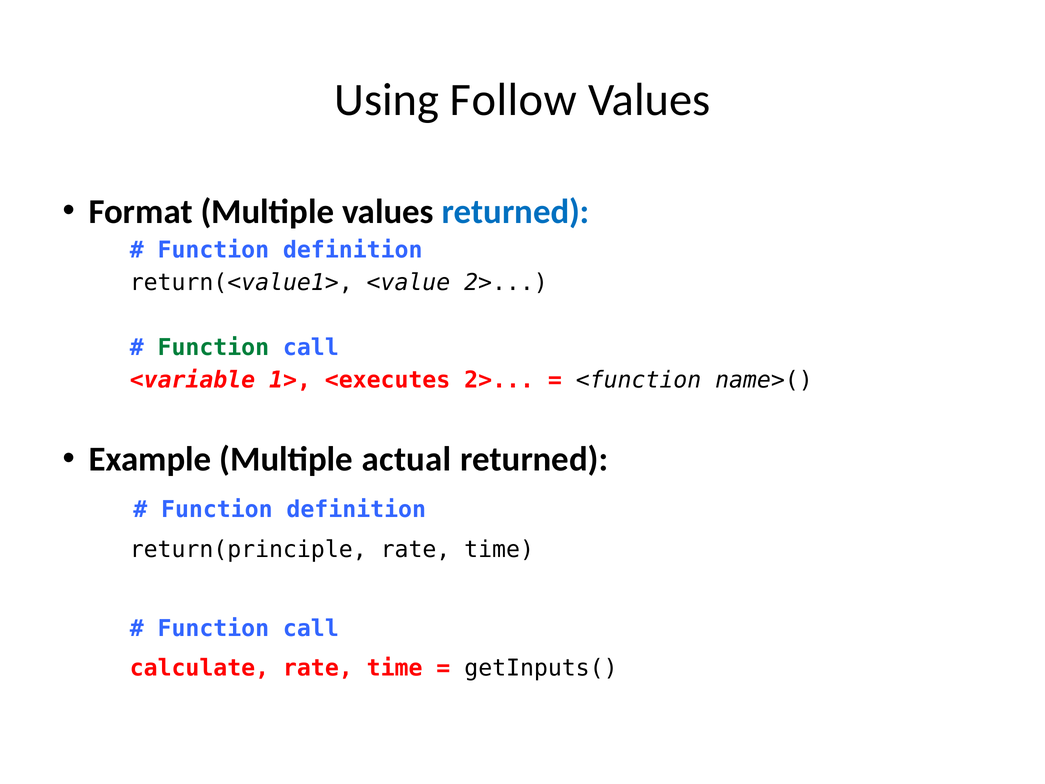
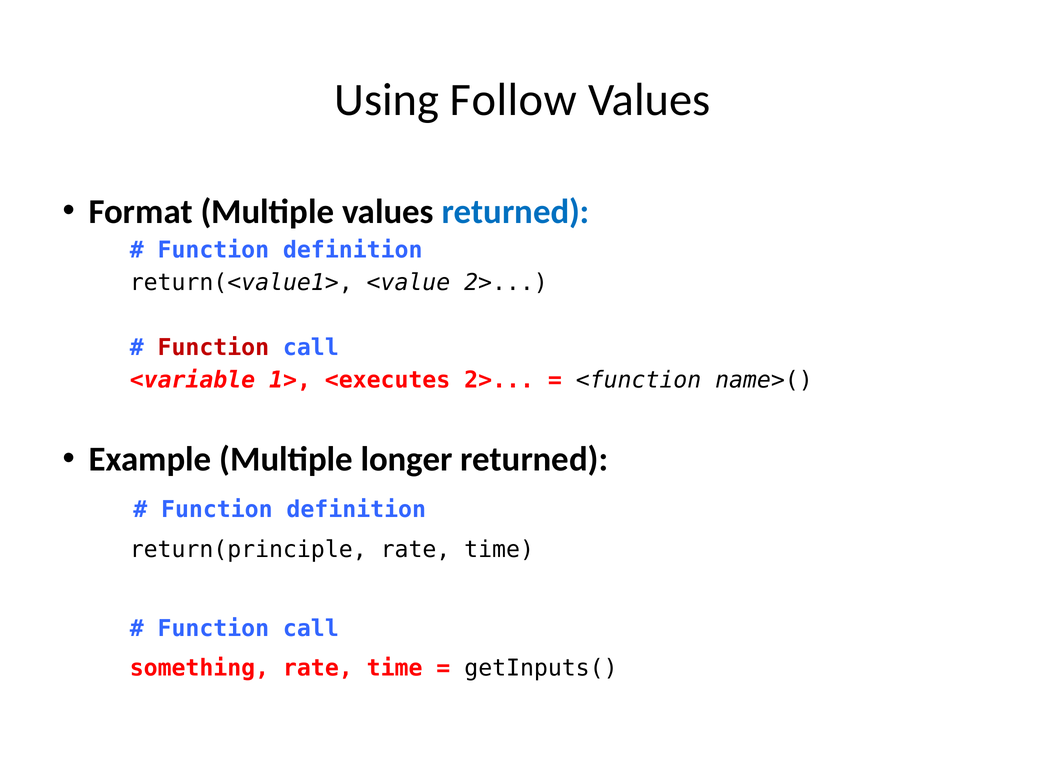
Function colour: green -> red (213, 348)
actual: actual -> longer (407, 459)
calculate: calculate -> something (199, 668)
